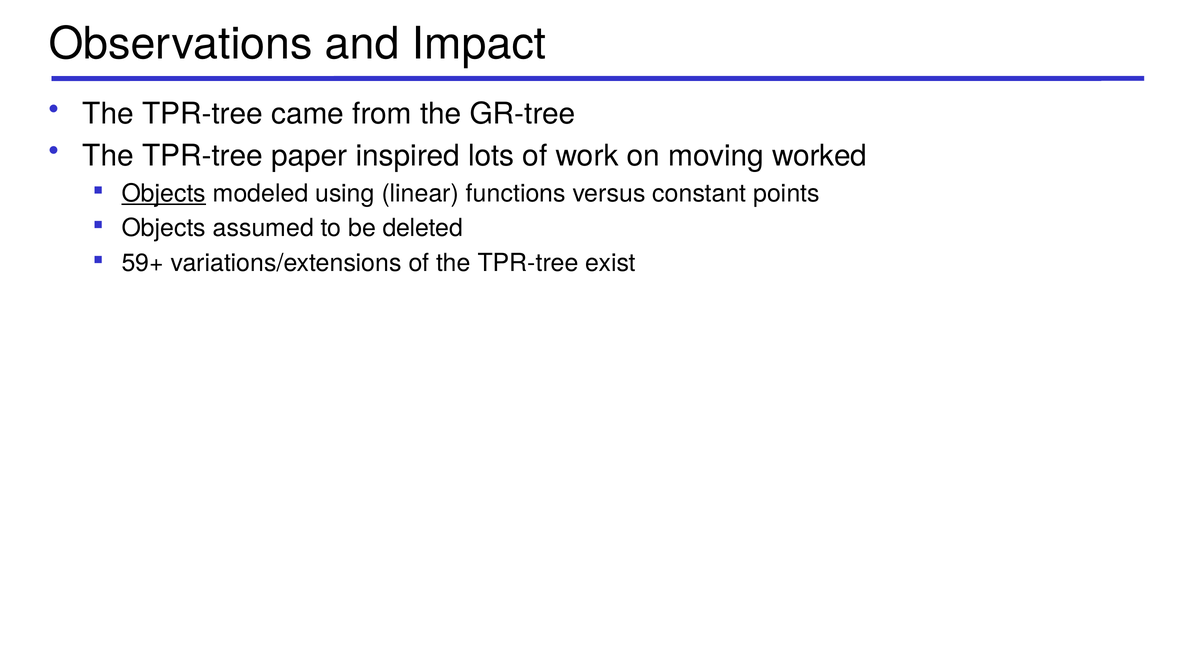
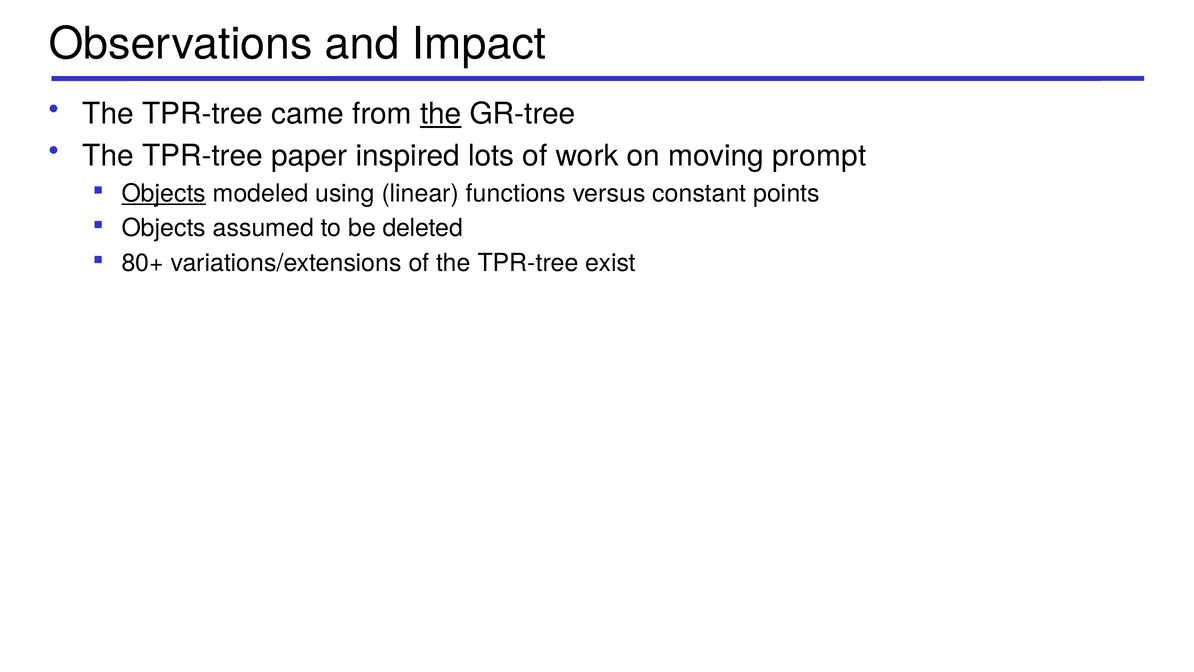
the underline: none -> present (441, 114)
worked: worked -> prompt (819, 156)
59+: 59+ -> 80+ (143, 263)
